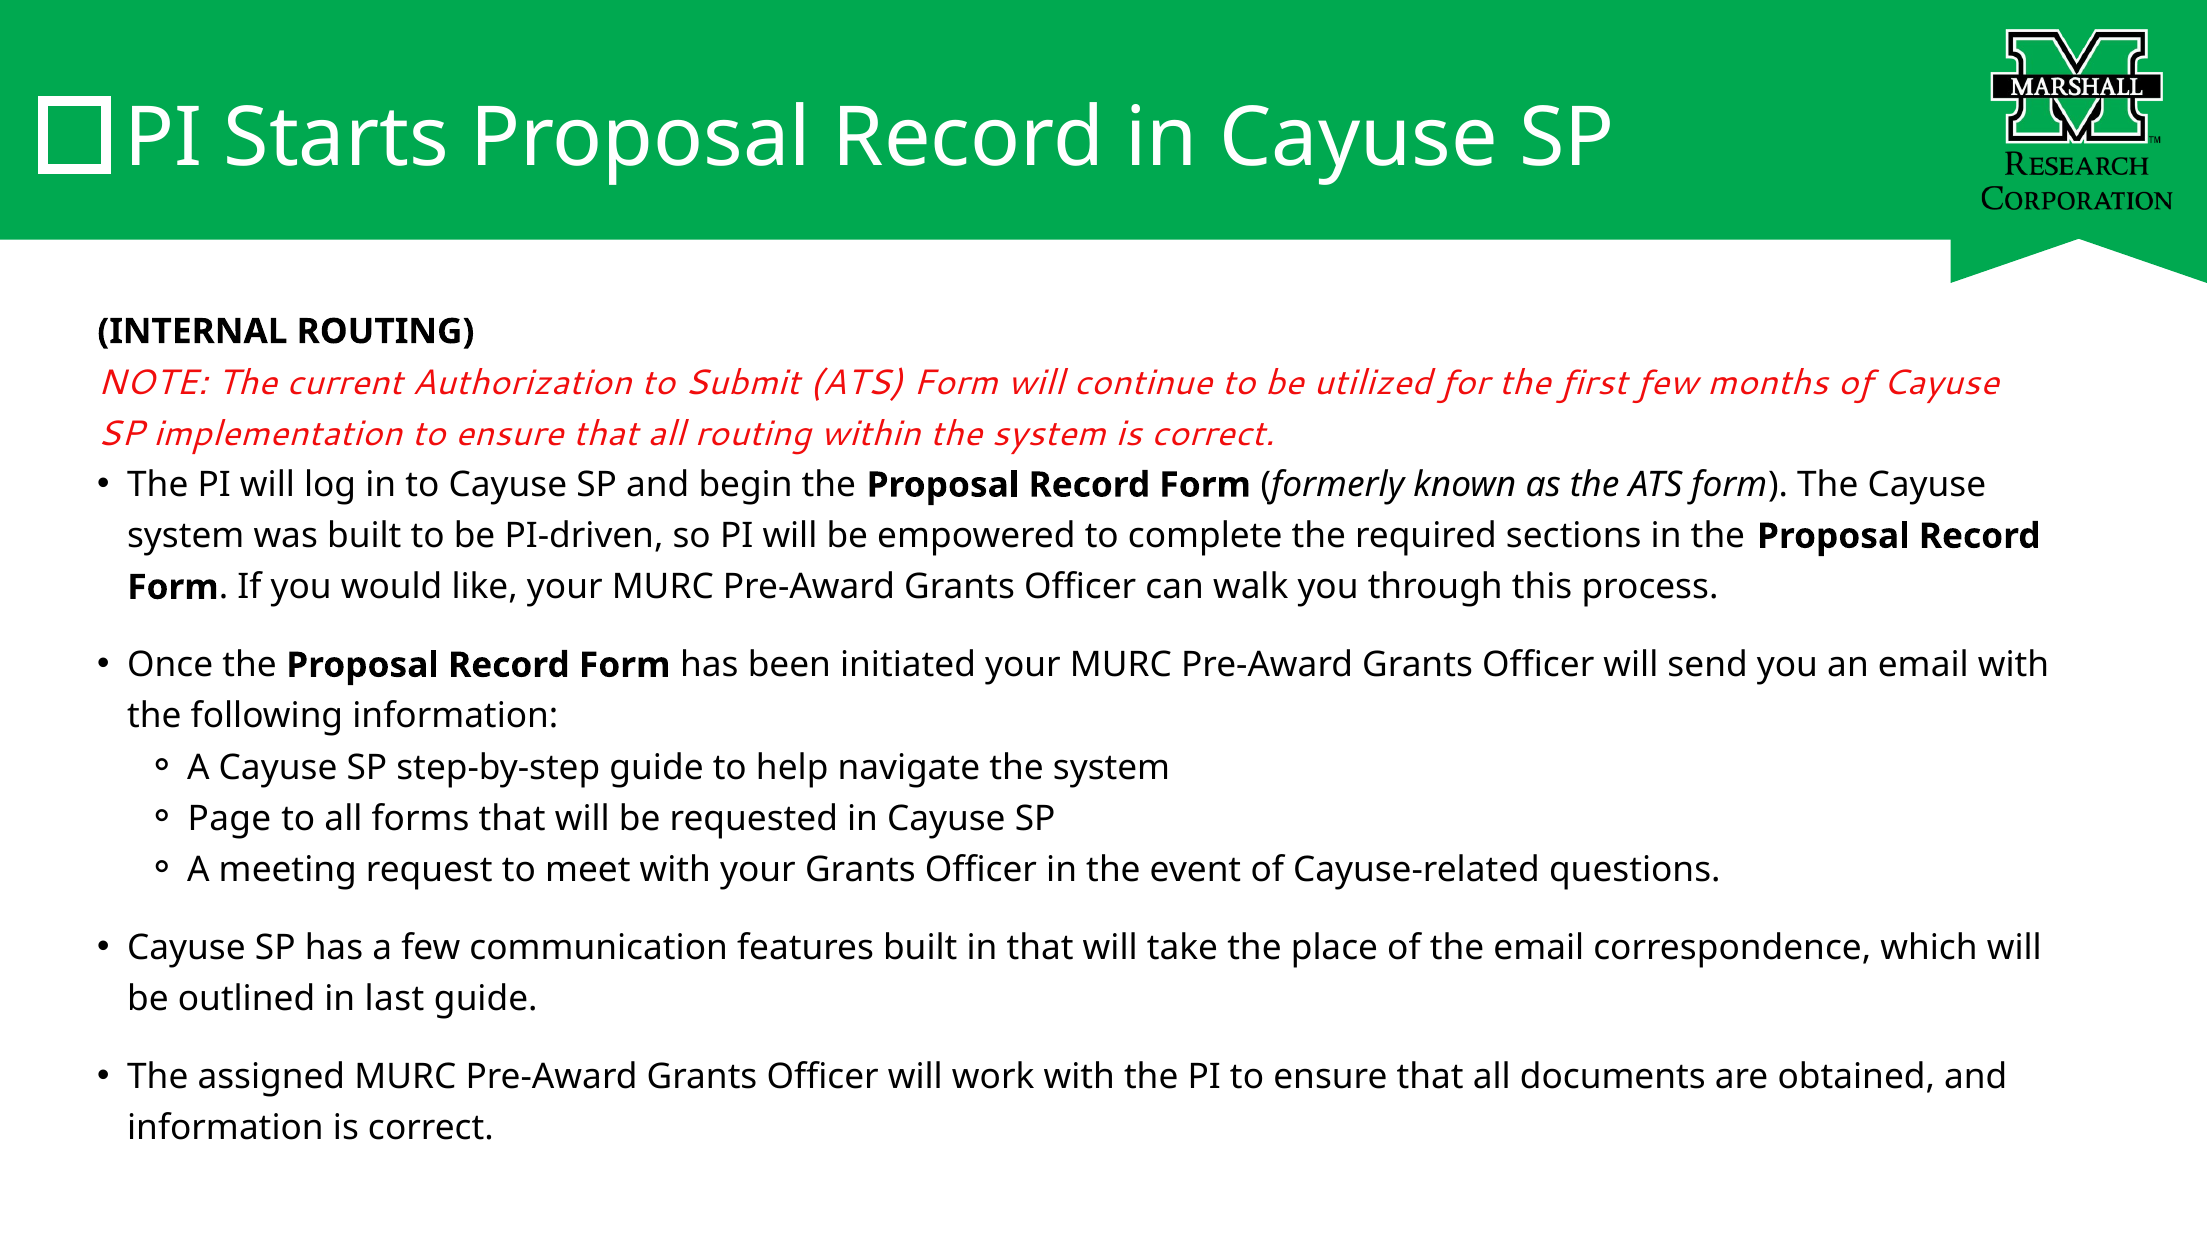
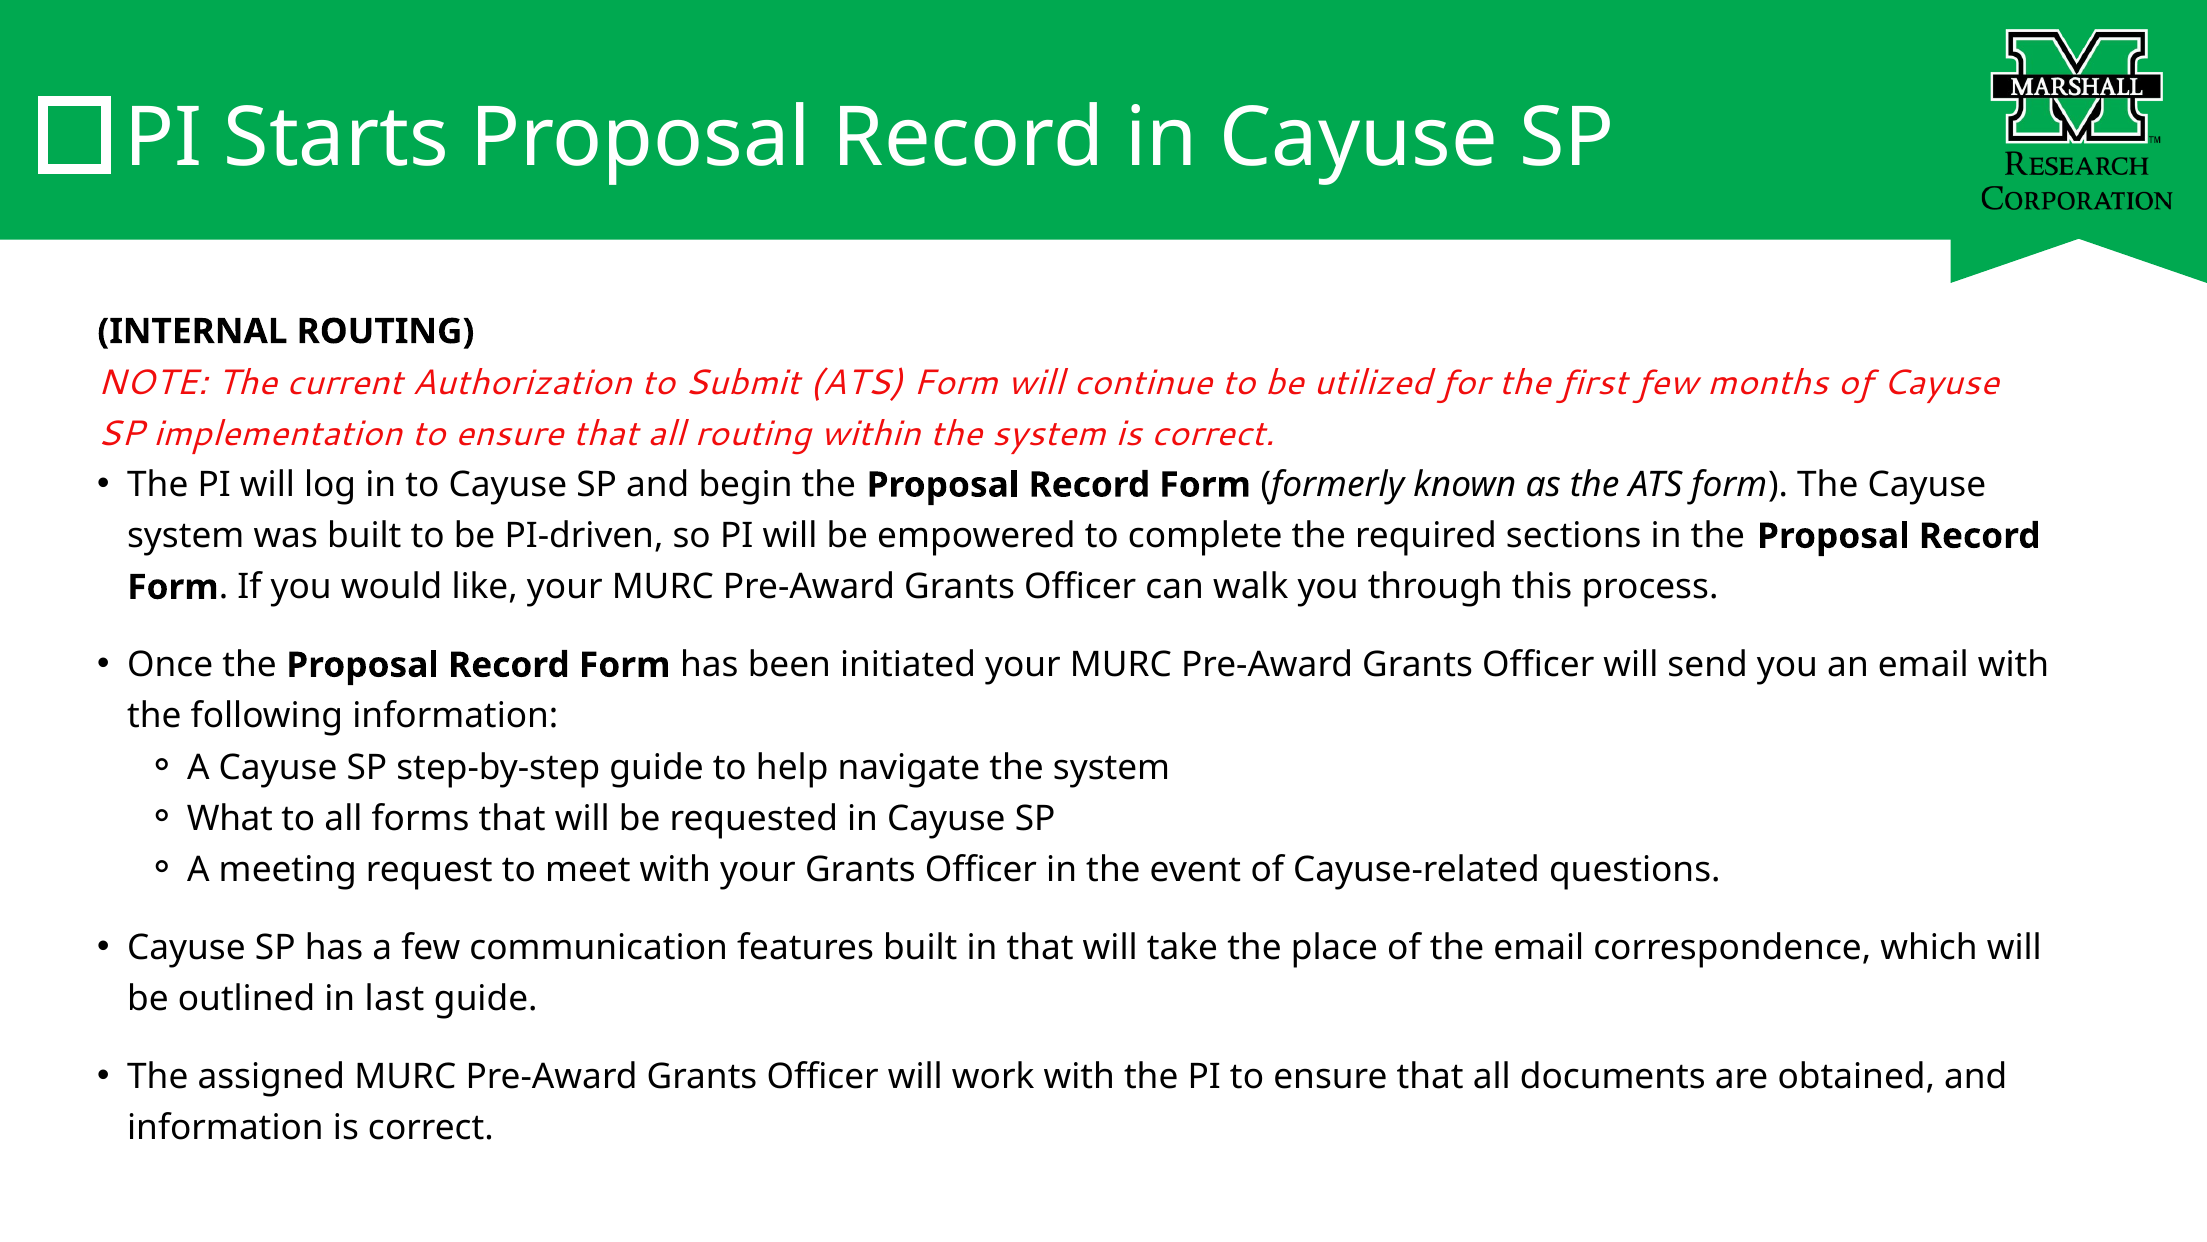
Page: Page -> What (230, 818)
